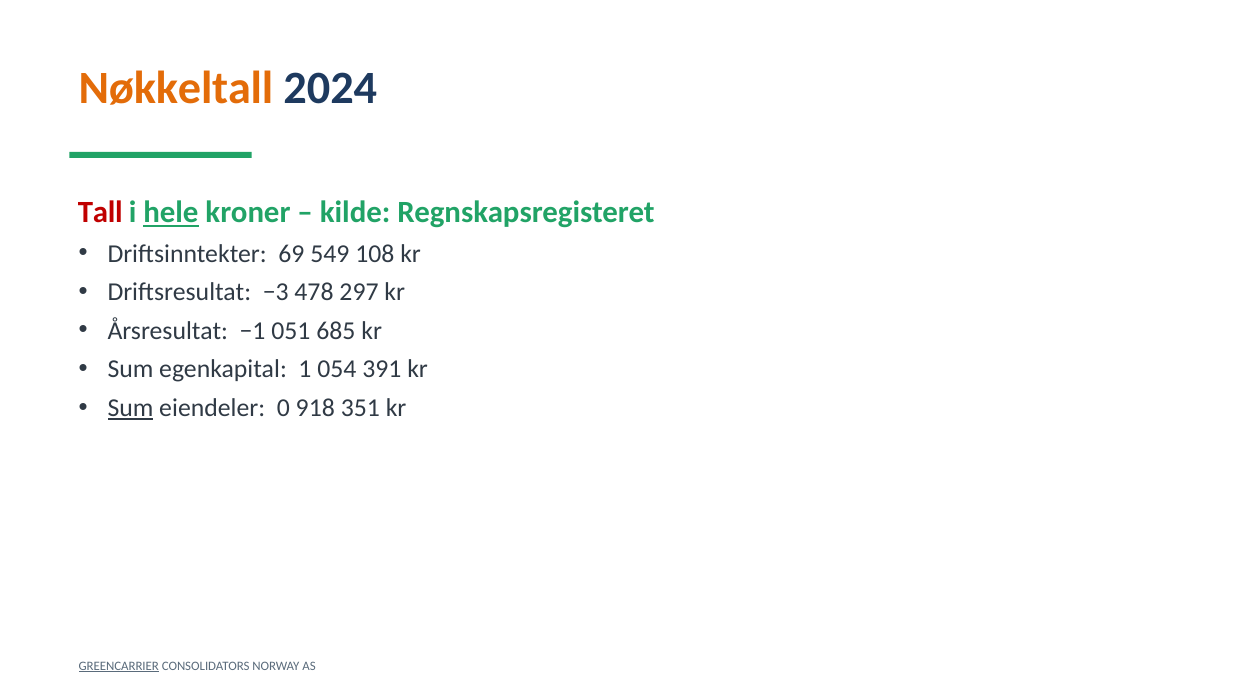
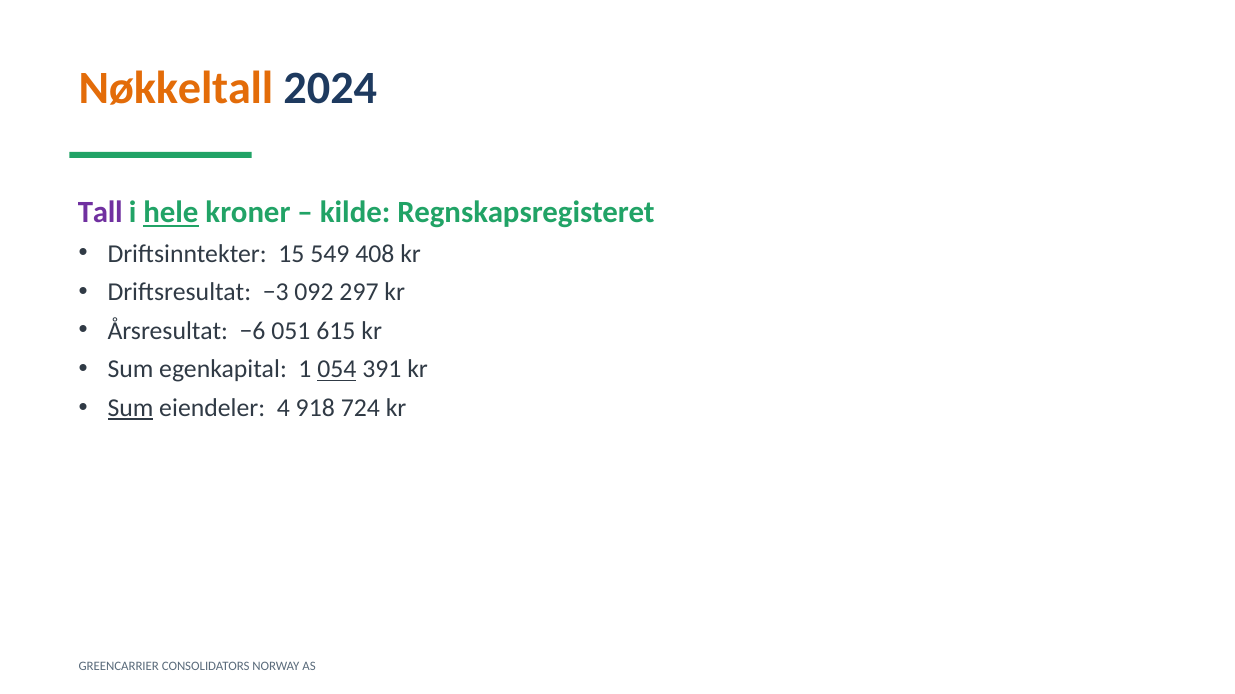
Tall colour: red -> purple (100, 213)
69: 69 -> 15 (291, 254)
108: 108 -> 408 (375, 254)
478: 478 -> 092 (314, 293)
−1: −1 -> −6 (253, 331)
685: 685 -> 615 (336, 331)
054 underline: none -> present (337, 370)
0: 0 -> 4 (283, 408)
351: 351 -> 724 (360, 408)
GREENCARRIER underline: present -> none (119, 667)
